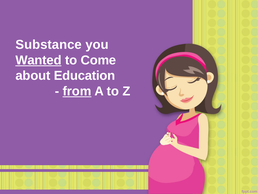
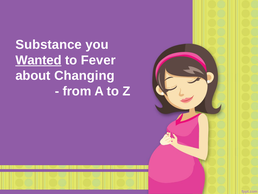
Come: Come -> Fever (98, 60)
Education: Education -> Changing (84, 75)
from underline: present -> none (77, 91)
